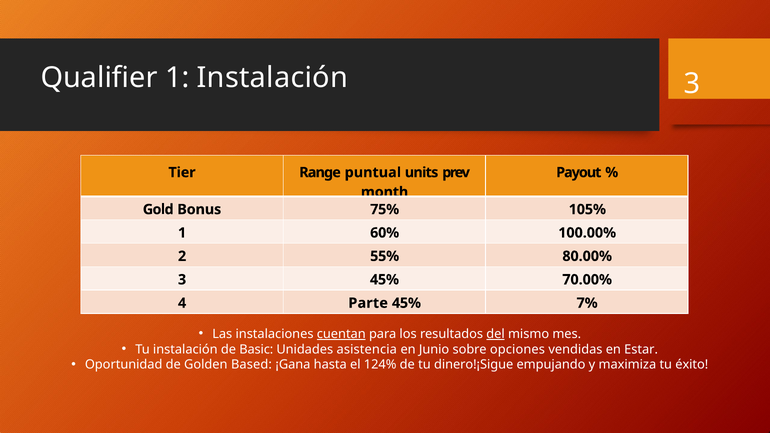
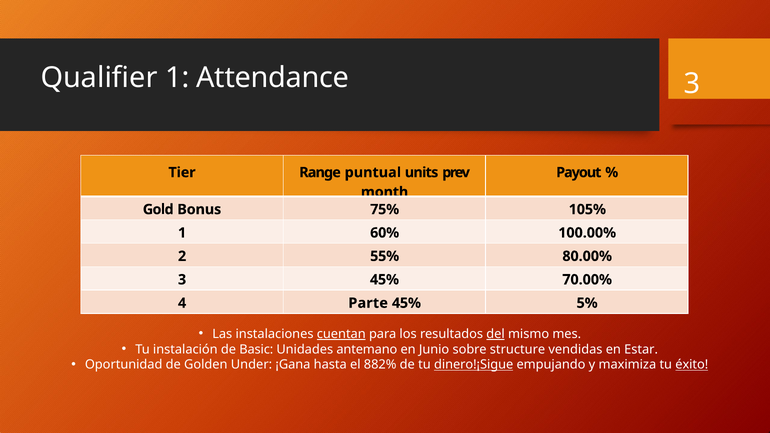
1 Instalación: Instalación -> Attendance (273, 78)
7%: 7% -> 5% (587, 303)
asistencia: asistencia -> antemano (367, 349)
opciones: opciones -> structure (518, 349)
Based: Based -> Under (251, 365)
124%: 124% -> 882% (380, 365)
dinero!¡Sigue underline: none -> present (474, 365)
éxito underline: none -> present (692, 365)
